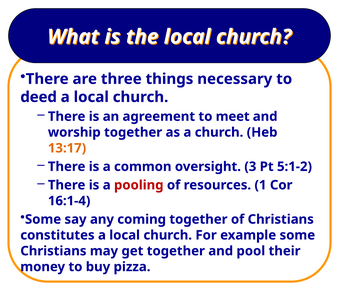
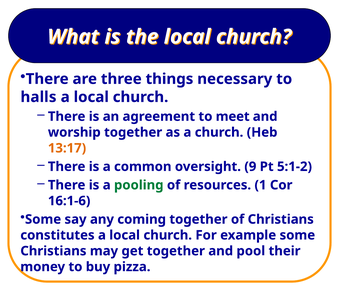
deed: deed -> halls (38, 97)
3: 3 -> 9 (250, 167)
pooling colour: red -> green (139, 185)
16:1-4: 16:1-4 -> 16:1-6 (69, 201)
